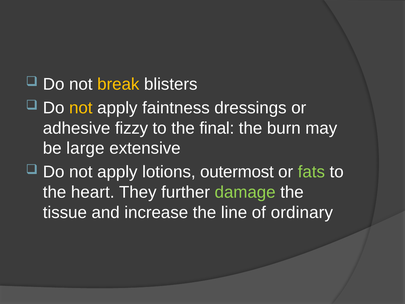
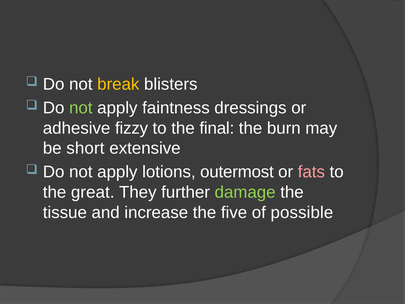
not colour: yellow -> light green (81, 108)
large: large -> short (85, 148)
fats colour: light green -> pink (311, 172)
heart: heart -> great (93, 192)
line: line -> five (234, 212)
ordinary: ordinary -> possible (302, 212)
